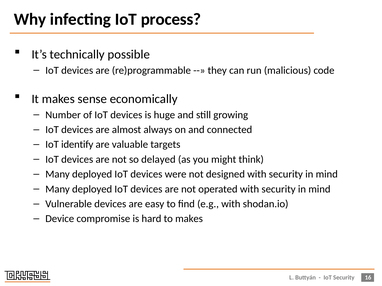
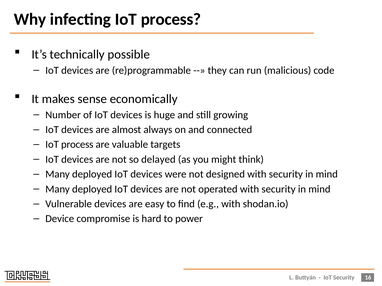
identify: identify -> process (77, 145)
to makes: makes -> power (189, 219)
